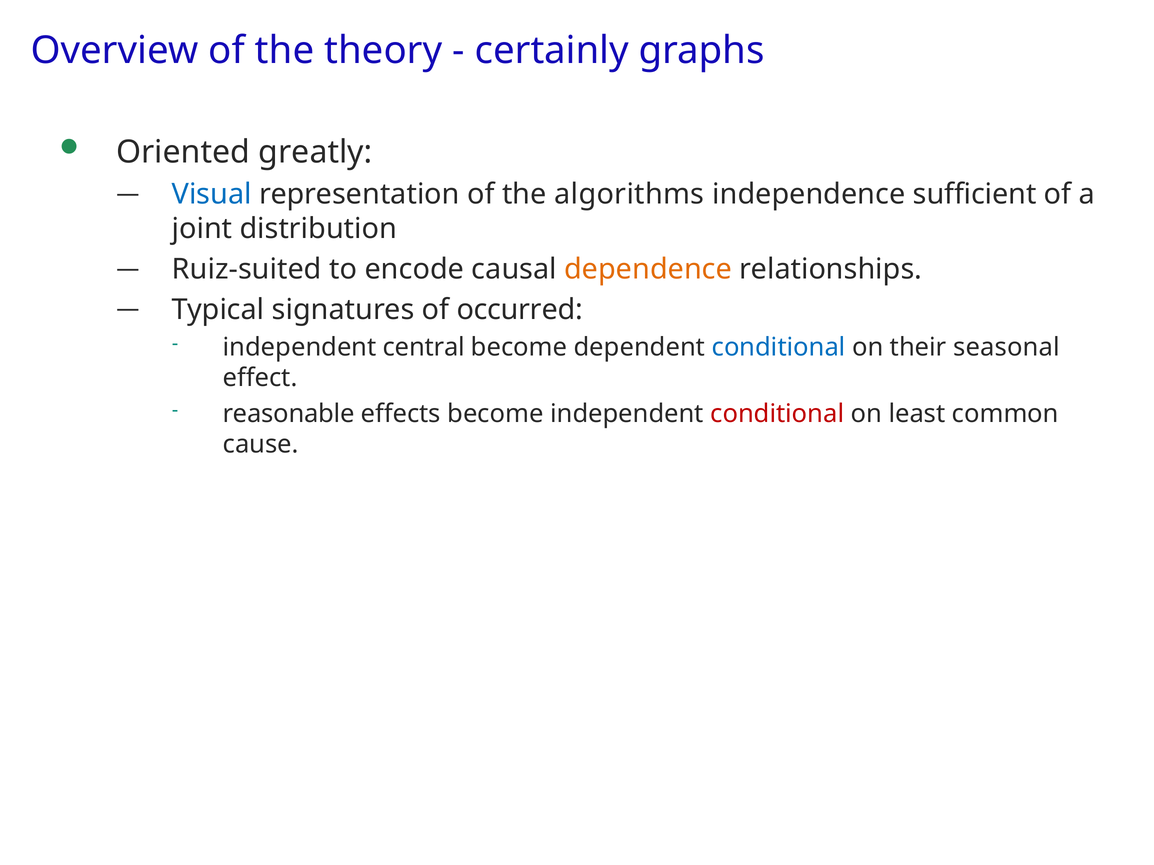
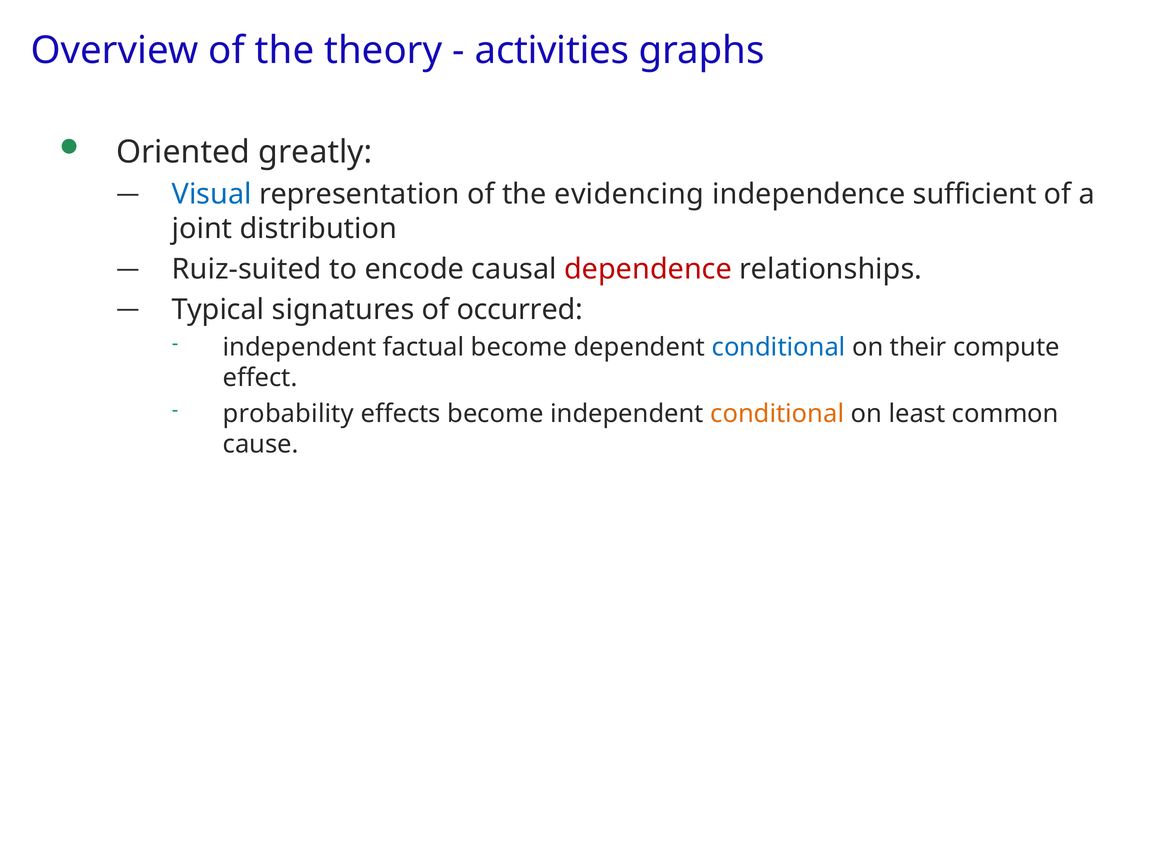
certainly: certainly -> activities (552, 51)
algorithms: algorithms -> evidencing (629, 194)
dependence colour: orange -> red (648, 269)
central: central -> factual (424, 347)
seasonal: seasonal -> compute (1007, 347)
reasonable: reasonable -> probability (288, 414)
conditional colour: red -> orange (777, 414)
